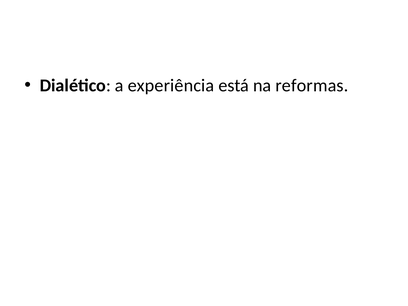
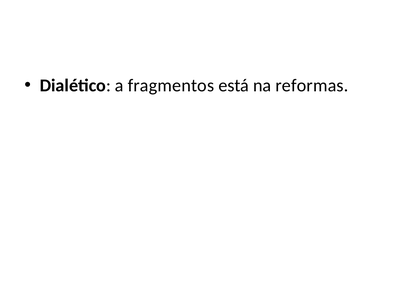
experiência: experiência -> fragmentos (171, 86)
